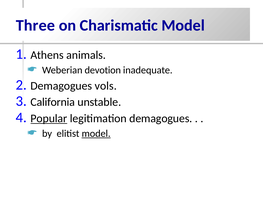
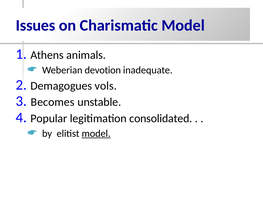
Three: Three -> Issues (36, 25)
California: California -> Becomes (53, 102)
Popular underline: present -> none (49, 119)
legitimation demagogues: demagogues -> consolidated (161, 119)
